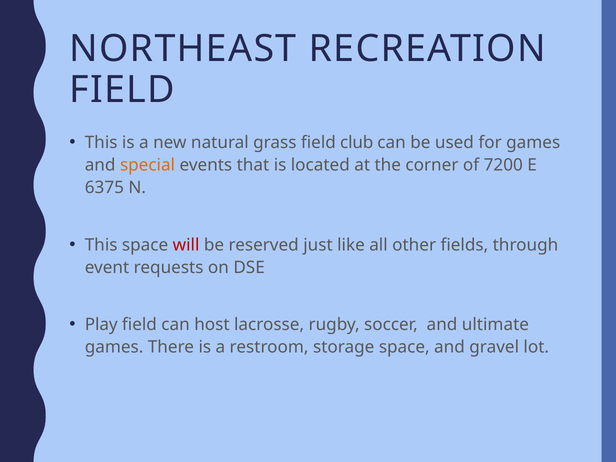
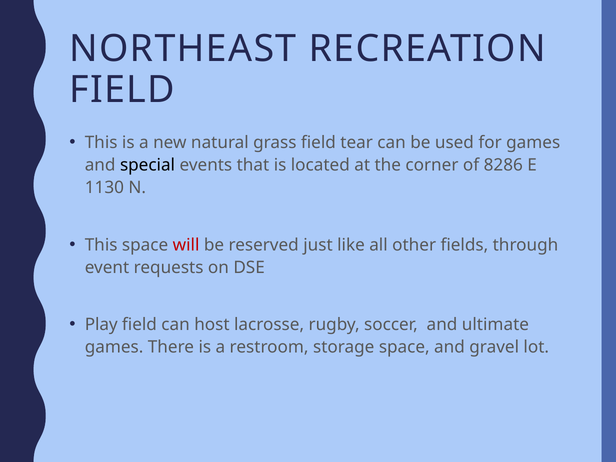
club: club -> tear (357, 143)
special colour: orange -> black (148, 165)
7200: 7200 -> 8286 (503, 165)
6375: 6375 -> 1130 (104, 188)
